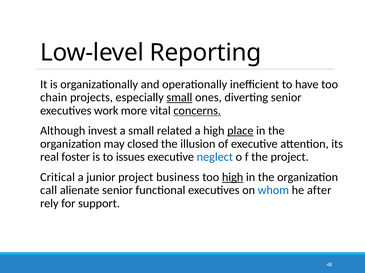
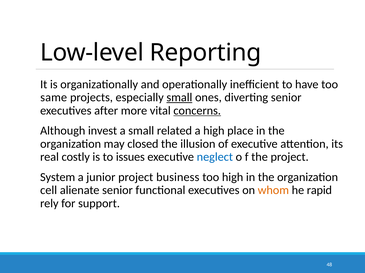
chain: chain -> same (54, 98)
work: work -> after (106, 111)
place underline: present -> none (240, 131)
foster: foster -> costly (76, 157)
Critical: Critical -> System (58, 178)
high underline: present -> none (233, 178)
call: call -> cell (49, 191)
whom colour: blue -> orange (273, 191)
after: after -> rapid (319, 191)
